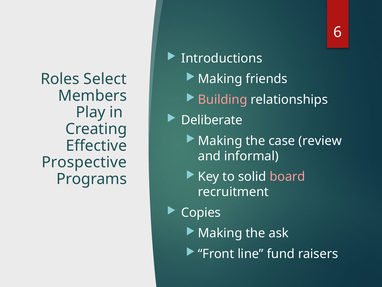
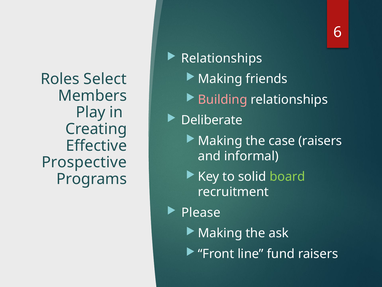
Introductions: Introductions -> Relationships (222, 58)
case review: review -> raisers (320, 141)
board colour: pink -> light green (287, 176)
Copies: Copies -> Please (201, 212)
